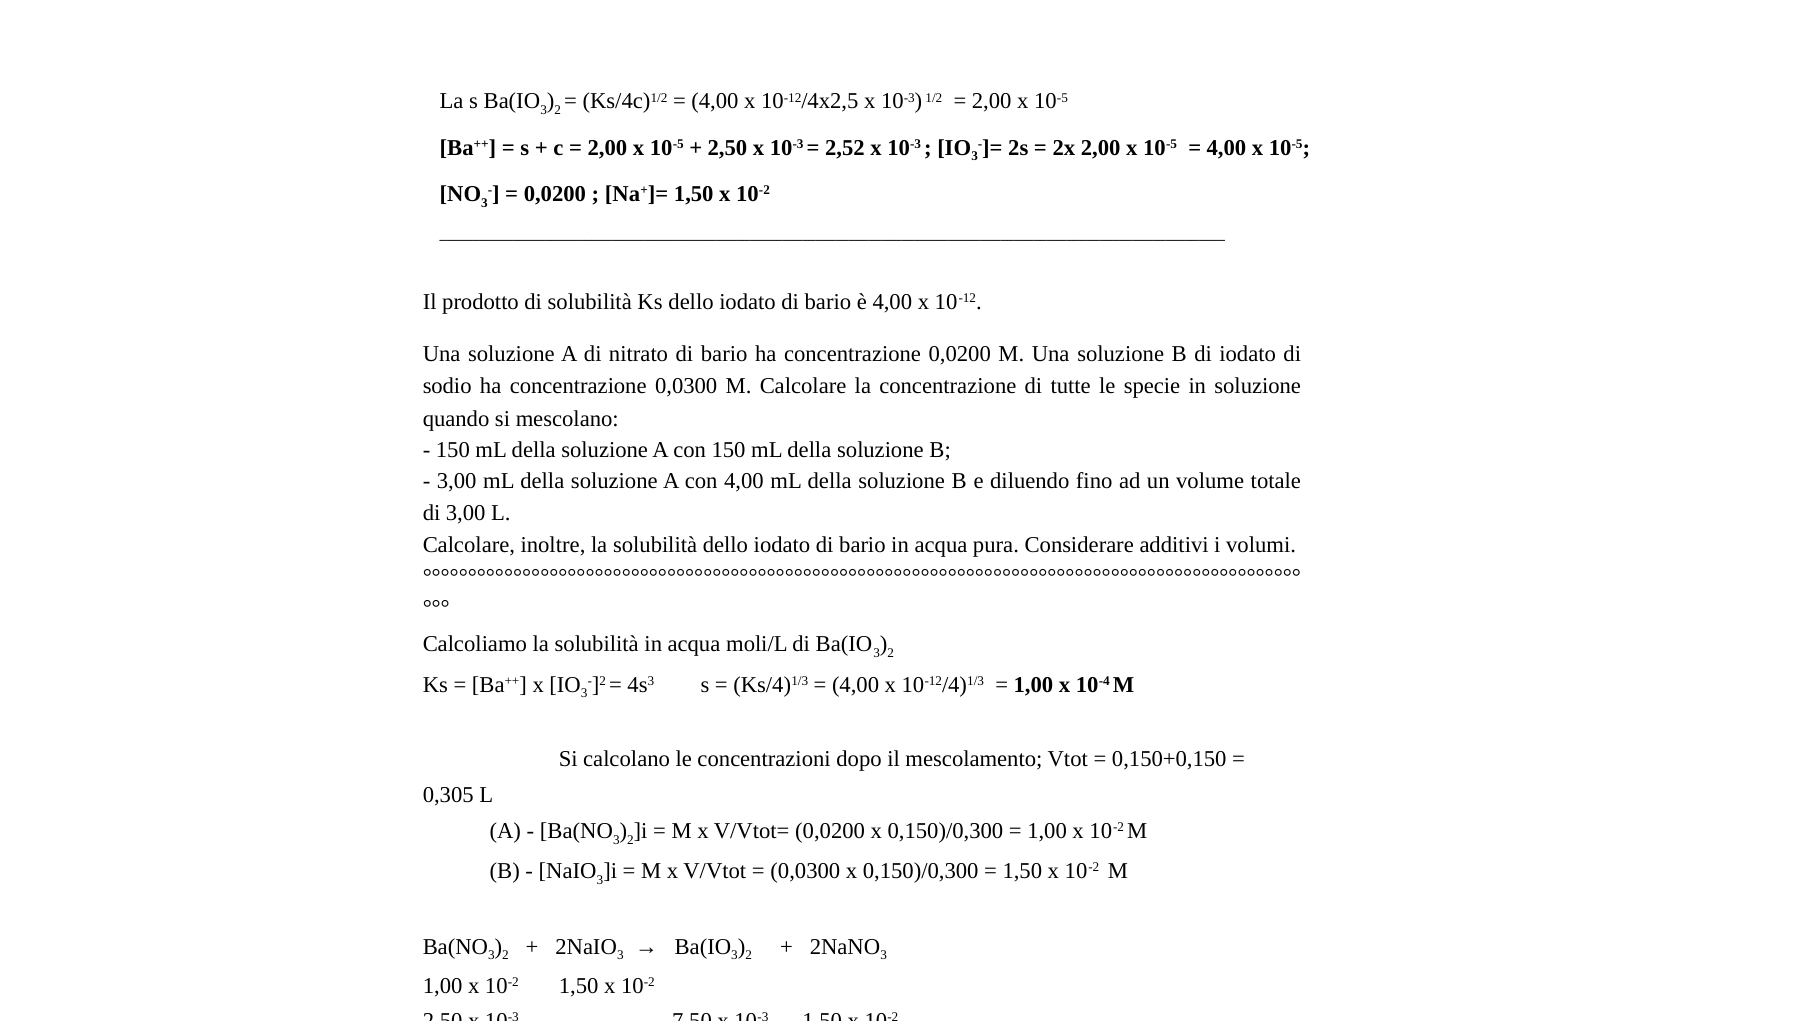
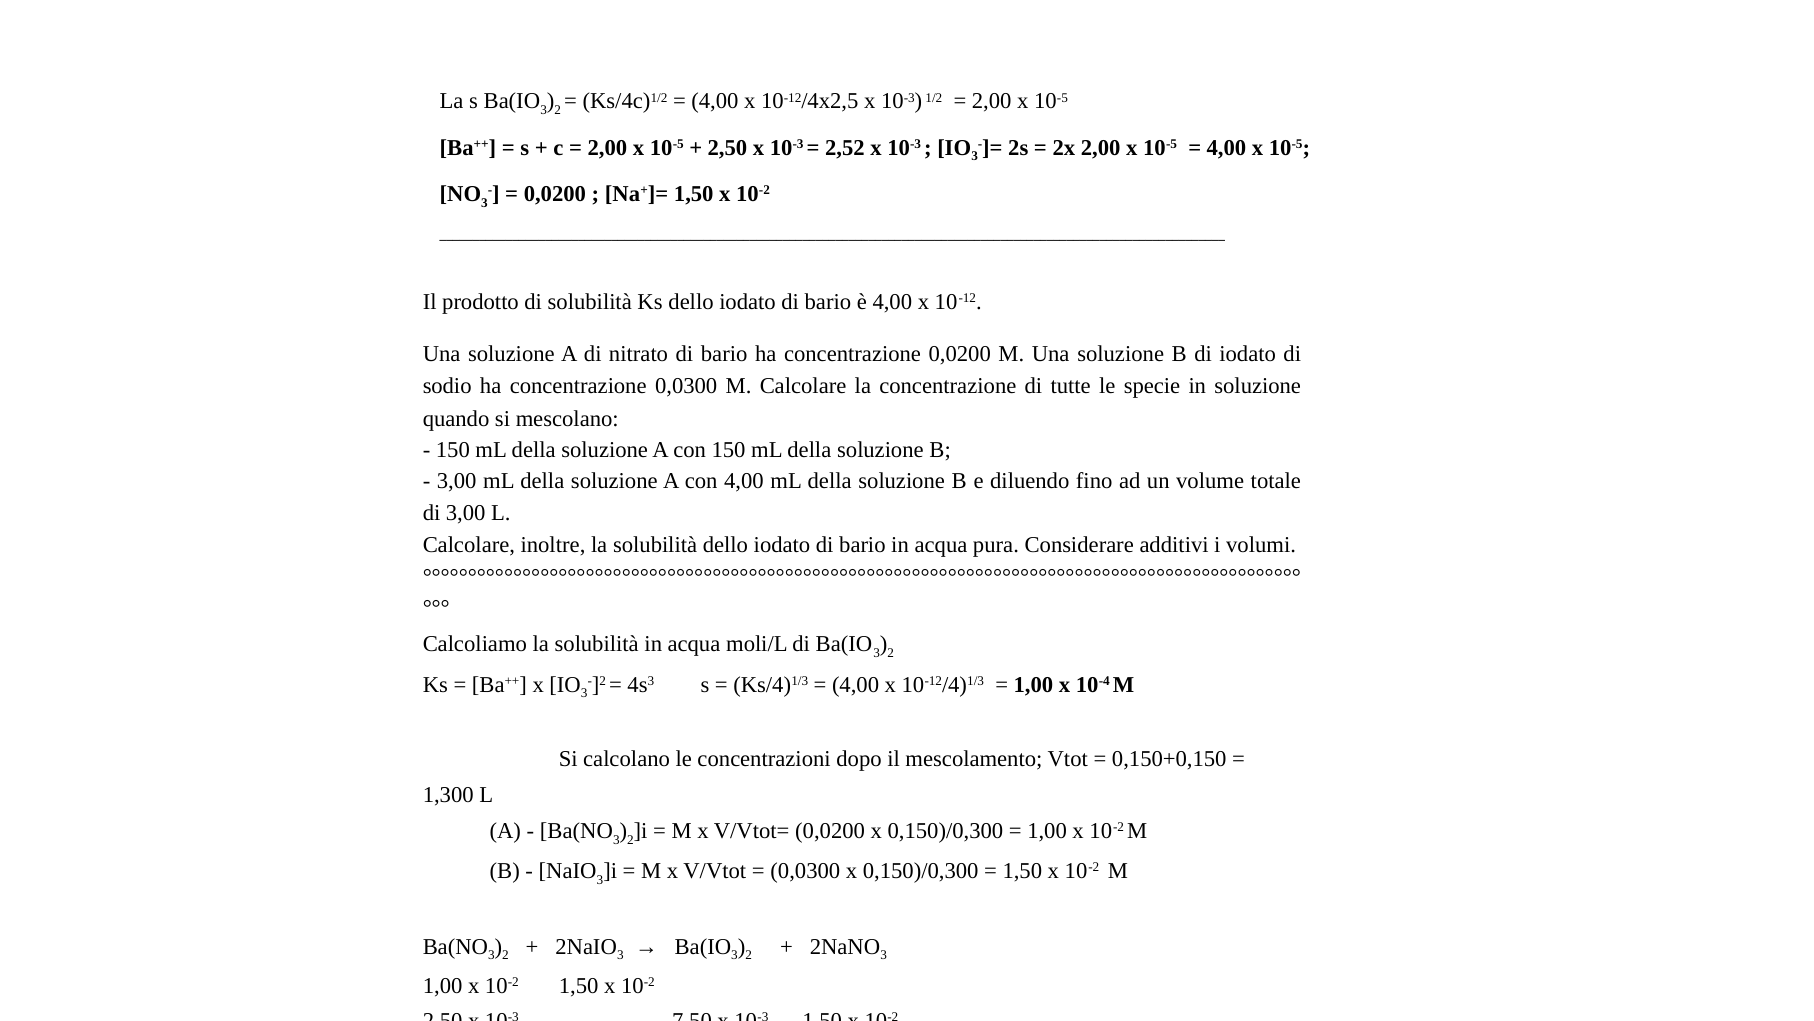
0,305: 0,305 -> 1,300 (448, 794)
